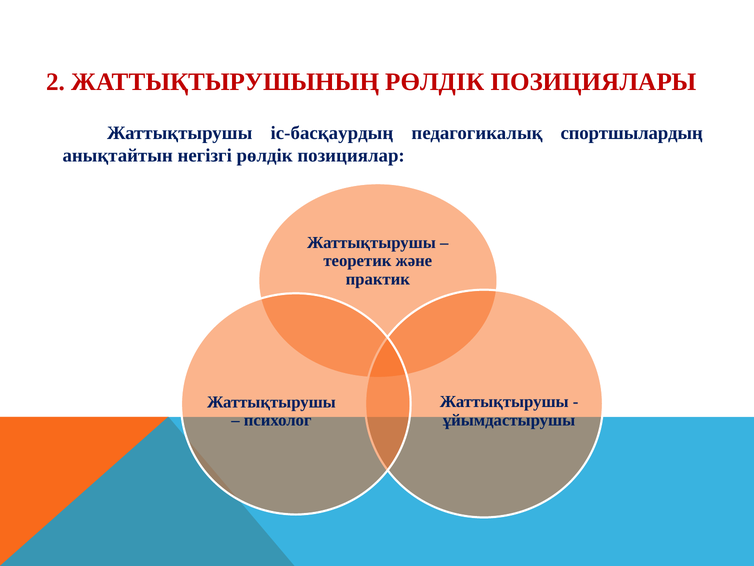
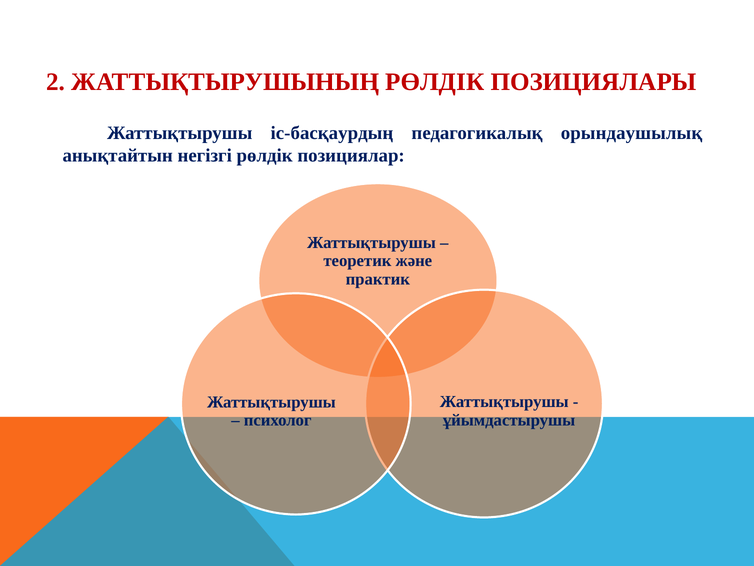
спортшылардың: спортшылардың -> орындаушылық (632, 133)
